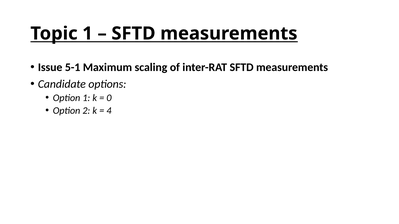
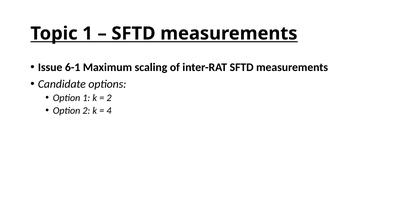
5-1: 5-1 -> 6-1 (73, 67)
0: 0 -> 2 (109, 98)
